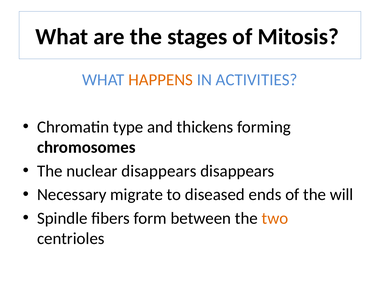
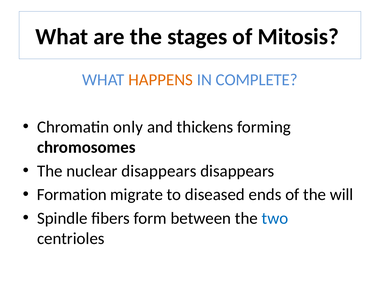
ACTIVITIES: ACTIVITIES -> COMPLETE (257, 80)
type: type -> only (128, 127)
Necessary: Necessary -> Formation (72, 195)
two colour: orange -> blue (275, 218)
